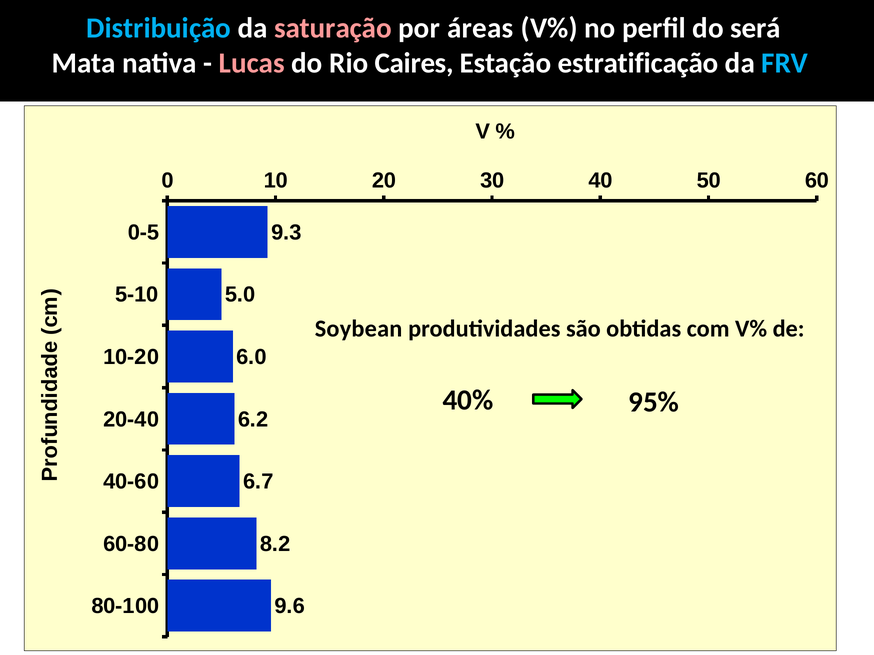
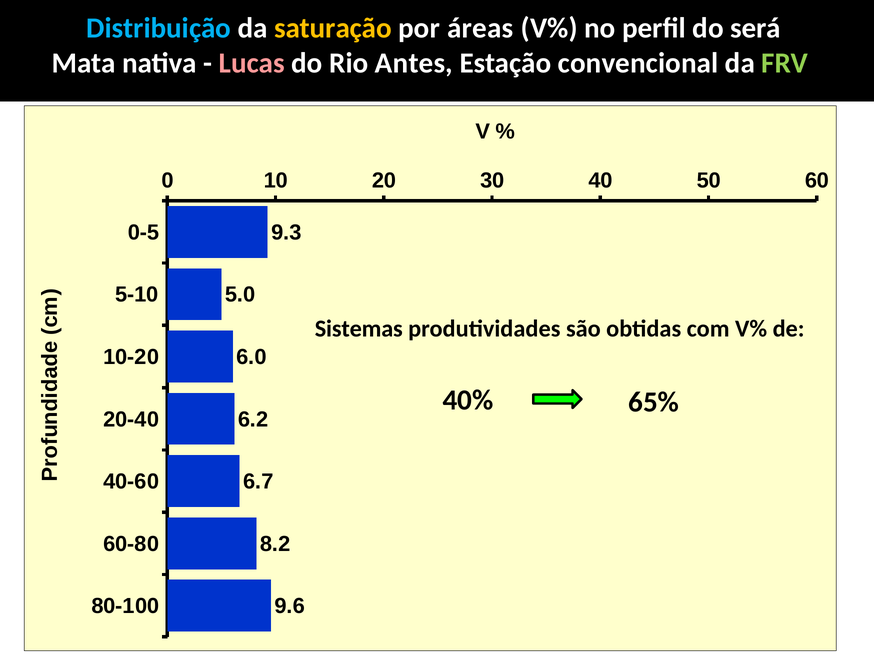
saturação colour: pink -> yellow (333, 28)
Caires: Caires -> Antes (414, 63)
estratificação: estratificação -> convencional (638, 63)
FRV colour: light blue -> light green (785, 63)
Soybean: Soybean -> Sistemas (359, 329)
95%: 95% -> 65% (654, 402)
